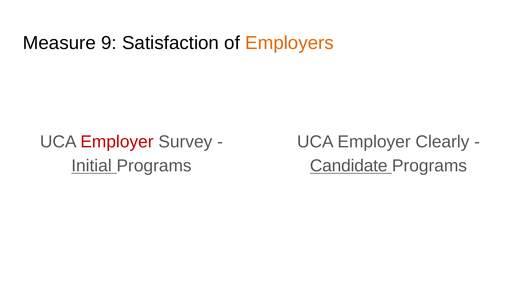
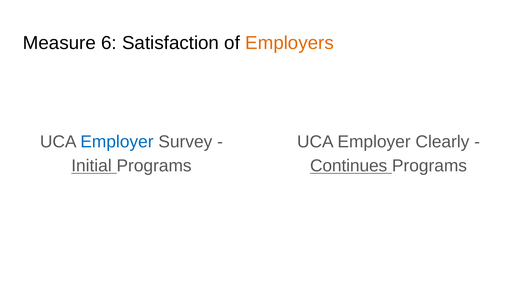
9: 9 -> 6 (109, 43)
Employer colour: red -> blue (117, 142)
Candidate: Candidate -> Continues (349, 166)
